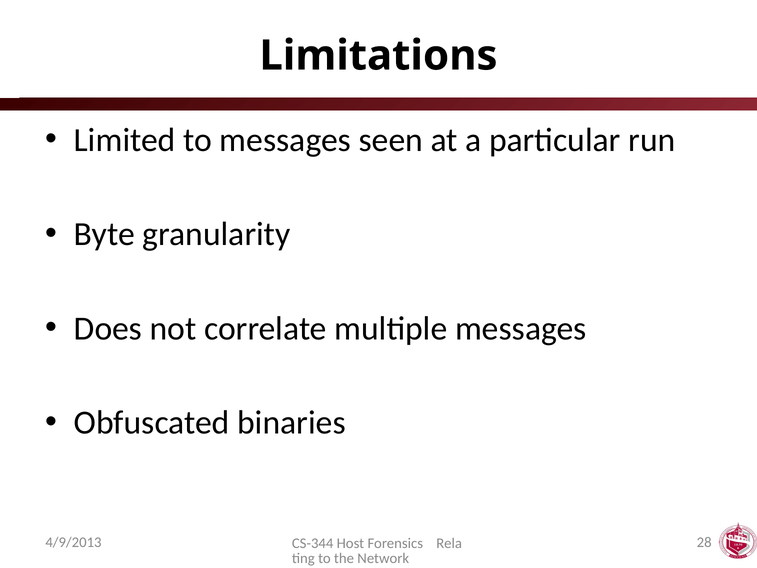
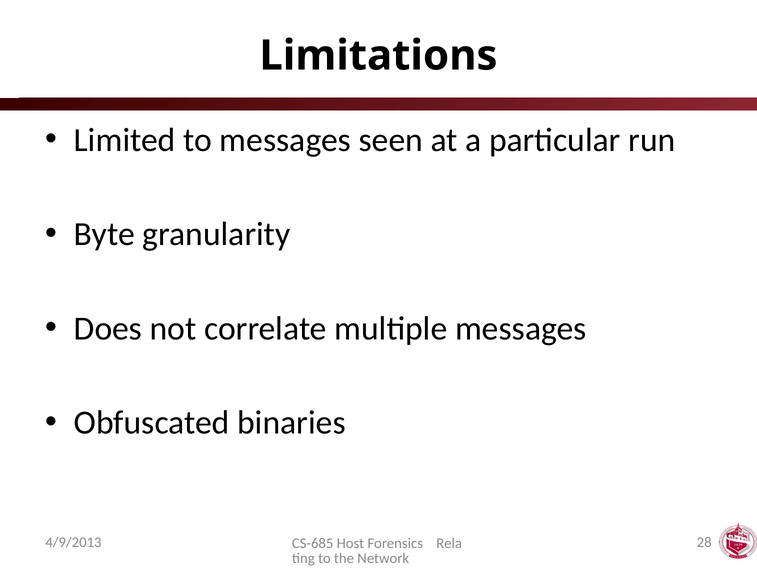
CS-344: CS-344 -> CS-685 (313, 543)
